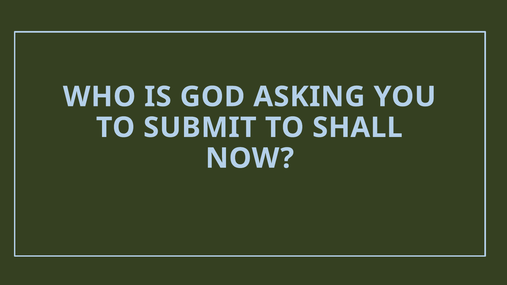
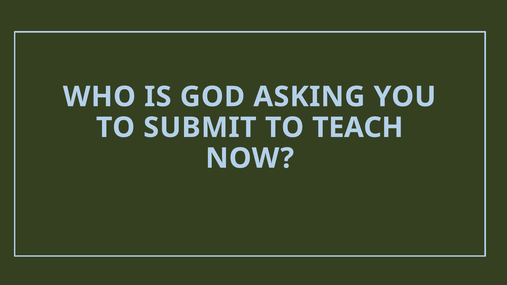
SHALL: SHALL -> TEACH (358, 128)
